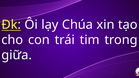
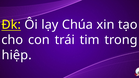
giữa: giữa -> hiệp (17, 55)
